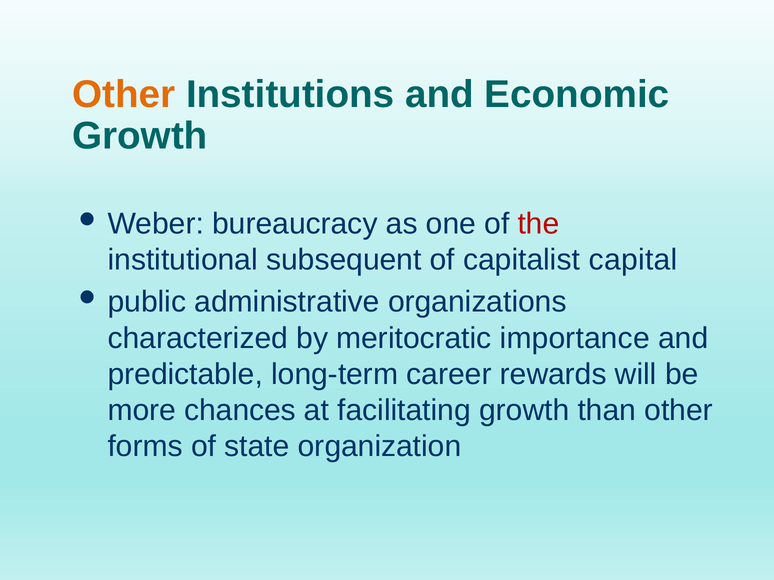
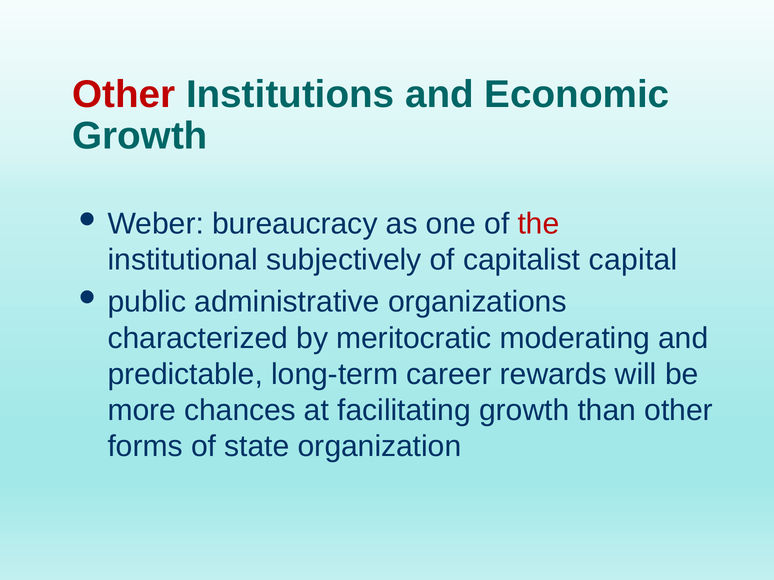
Other colour: orange -> red (124, 94)
subsequent: subsequent -> subjectively (344, 260)
importance: importance -> moderating (575, 338)
